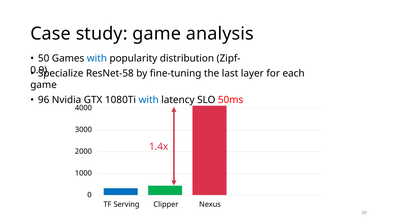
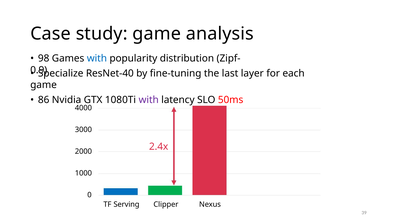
50: 50 -> 98 (44, 58)
ResNet-58: ResNet-58 -> ResNet-40 (110, 73)
96: 96 -> 86 (44, 100)
with colour: blue -> purple (149, 100)
1.4x: 1.4x -> 2.4x (159, 147)
